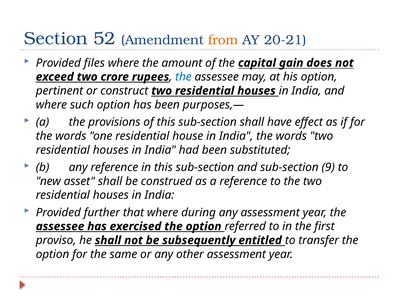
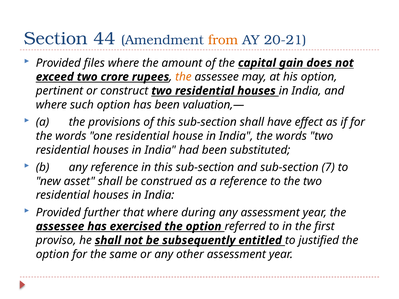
52: 52 -> 44 (104, 38)
the colour: blue -> orange (183, 77)
purposes,—: purposes,— -> valuation,— (213, 105)
9: 9 -> 7 (328, 167)
transfer: transfer -> justified (319, 241)
